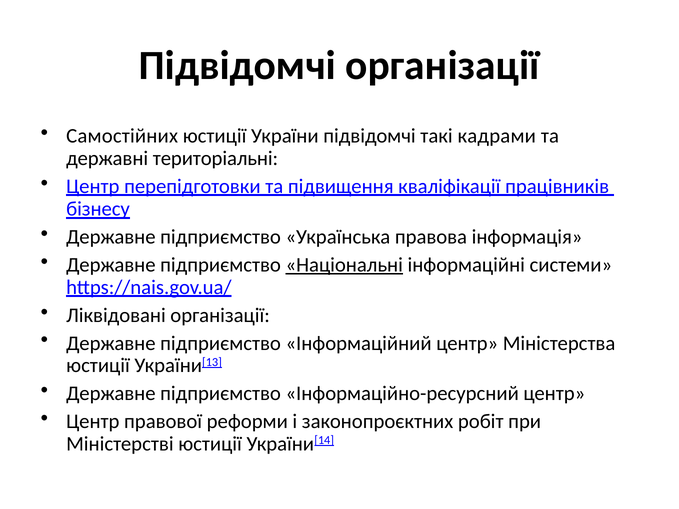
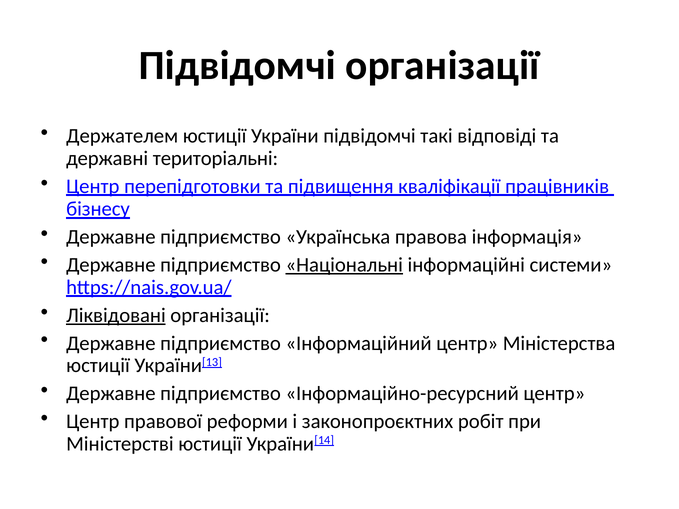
Самостійних: Самостійних -> Держателем (122, 136)
кадрами: кадрами -> відповіді (497, 136)
Ліквідовані underline: none -> present (116, 316)
